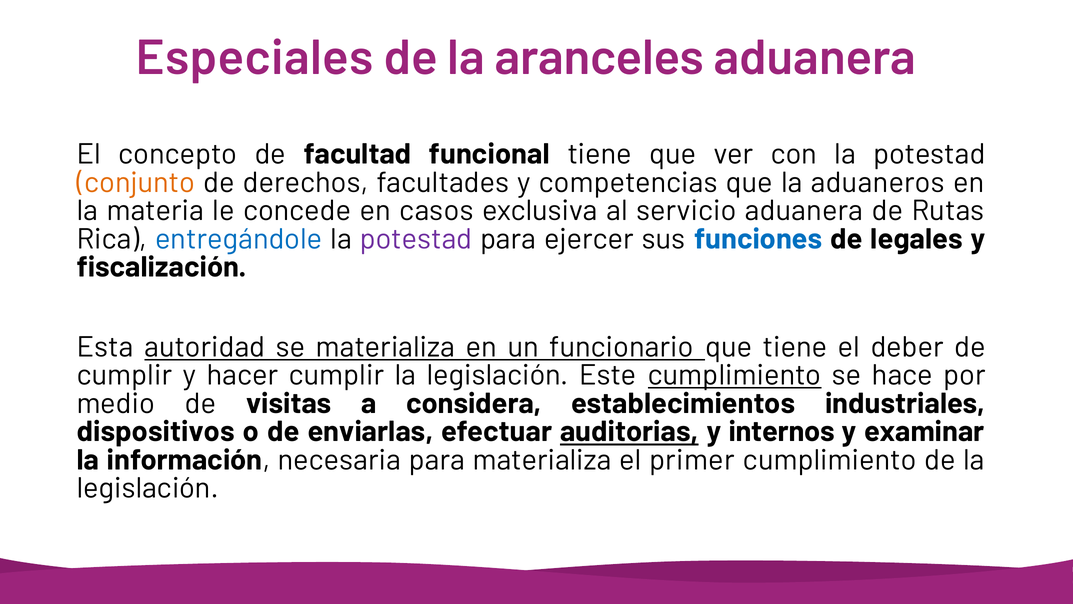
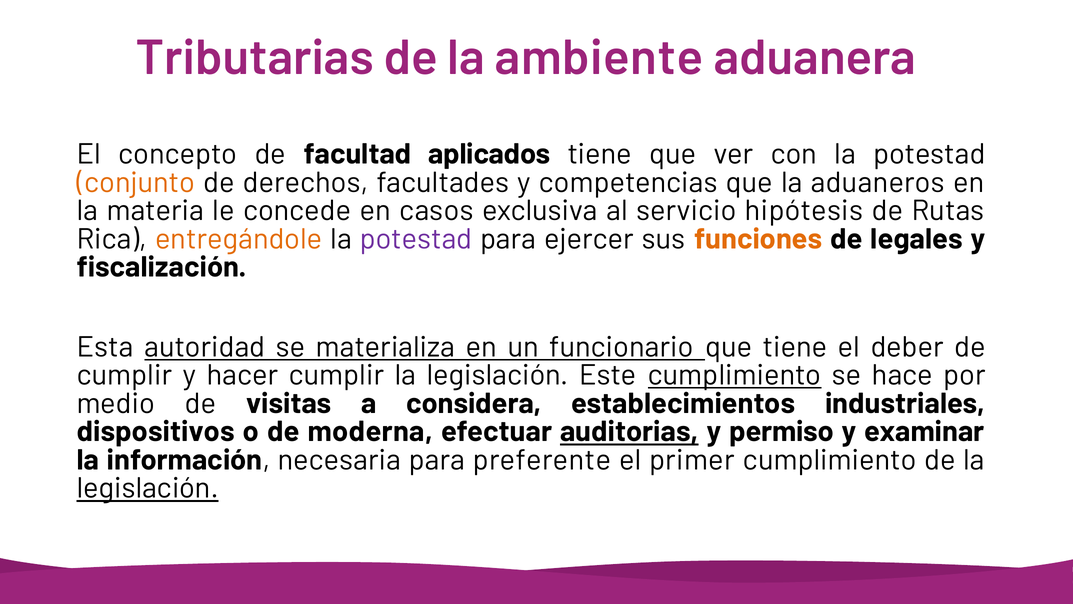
Especiales: Especiales -> Tributarias (255, 58)
aranceles: aranceles -> ambiente (599, 58)
funcional: funcional -> aplicados (489, 154)
servicio aduanera: aduanera -> hipótesis (804, 211)
entregándole colour: blue -> orange (239, 239)
funciones colour: blue -> orange (758, 239)
enviarlas: enviarlas -> moderna (370, 432)
internos: internos -> permiso (782, 432)
para materializa: materializa -> preferente (542, 460)
legislación underline: none -> present (148, 488)
